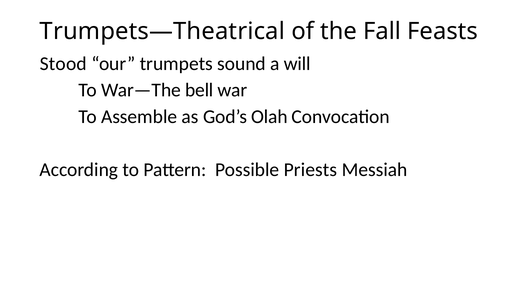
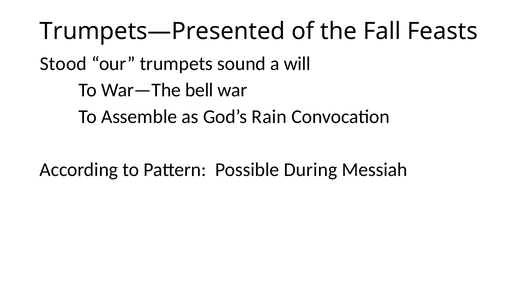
Trumpets—Theatrical: Trumpets—Theatrical -> Trumpets—Presented (162, 31)
Olah: Olah -> Rain (269, 116)
Priests: Priests -> During (310, 169)
